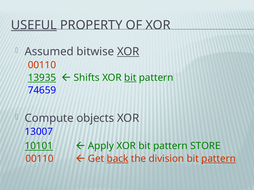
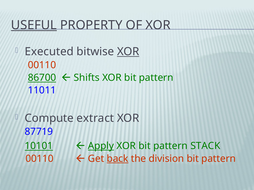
Assumed: Assumed -> Executed (49, 52)
13935: 13935 -> 86700 (42, 78)
bit underline: present -> none (130, 78)
74659: 74659 -> 11011 (42, 90)
objects: objects -> extract (95, 119)
13007: 13007 -> 87719 (39, 132)
Apply underline: none -> present (101, 146)
STORE: STORE -> STACK (205, 146)
pattern underline: present -> none (219, 159)
